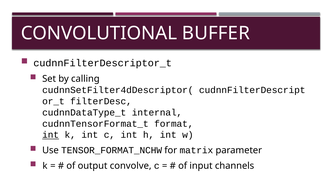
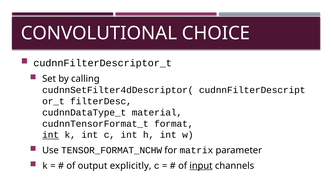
BUFFER: BUFFER -> CHOICE (216, 33)
internal: internal -> material (157, 112)
convolve: convolve -> explicitly (131, 165)
input underline: none -> present (201, 165)
